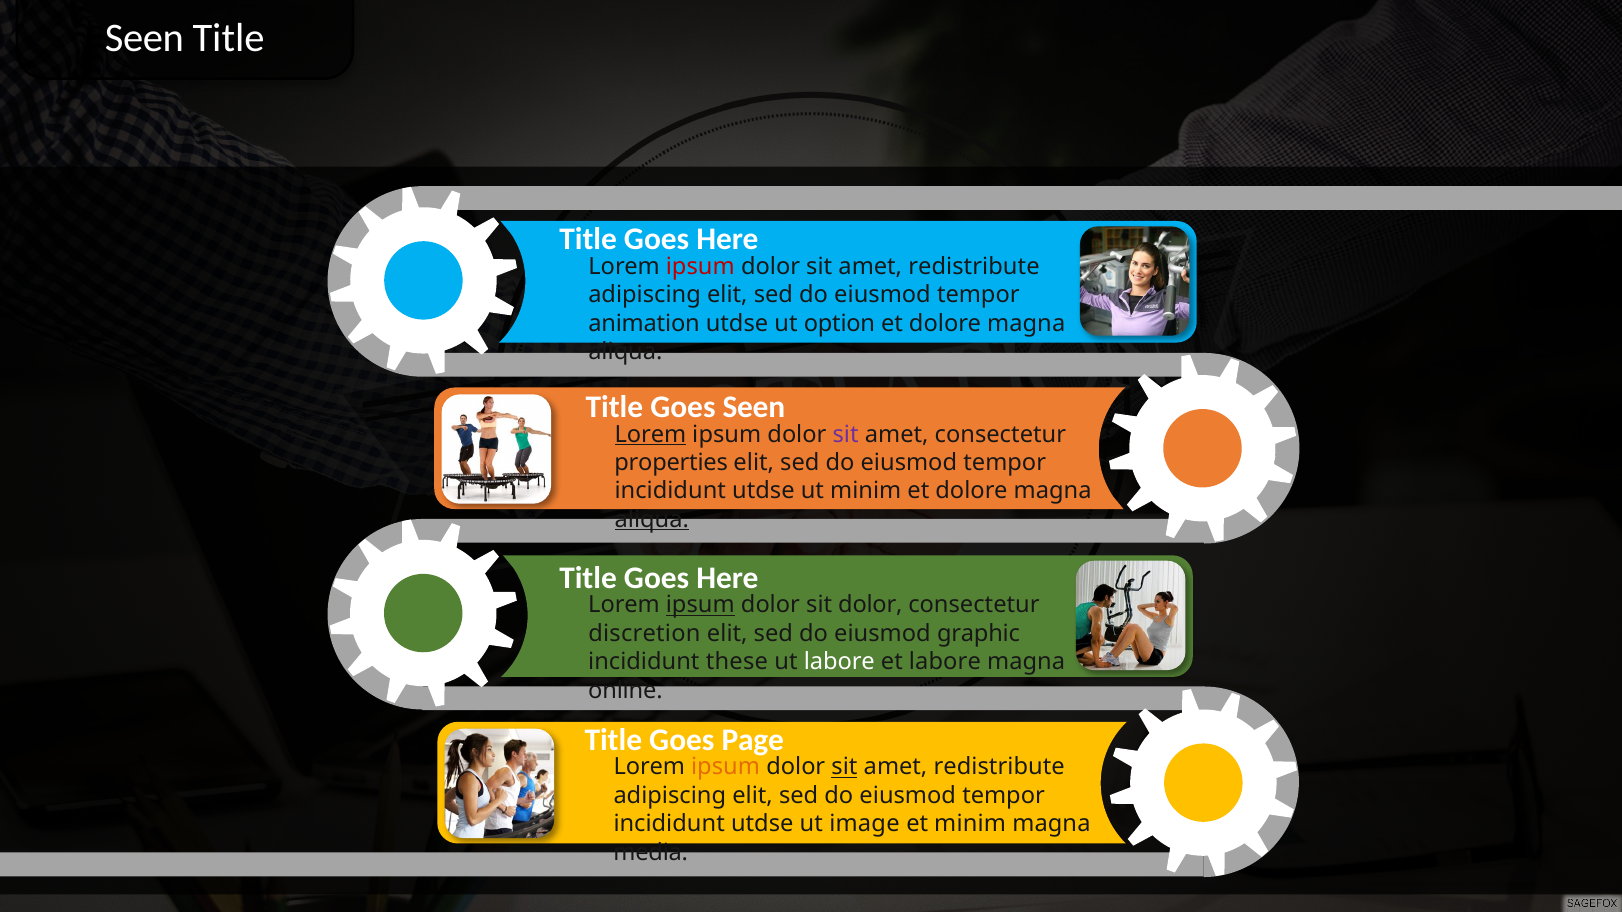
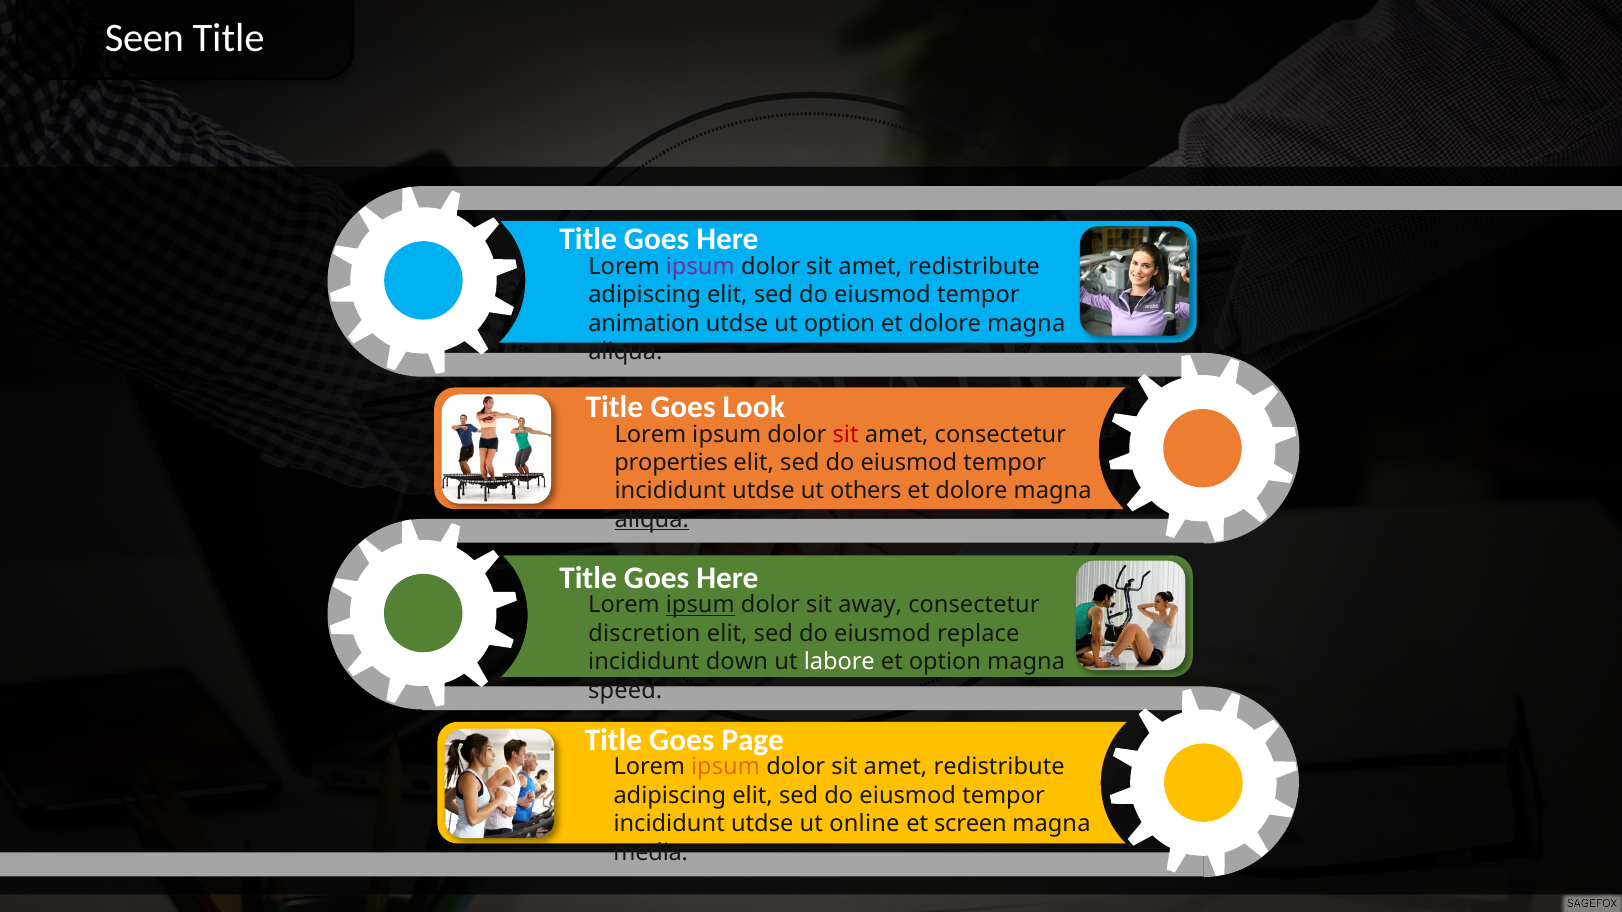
ipsum colour: red -> purple (700, 267)
Goes Seen: Seen -> Look (754, 407)
Lorem underline: present -> none (650, 434)
sit colour: purple -> red (846, 434)
ut minim: minim -> others (866, 491)
sit dolor: dolor -> away (870, 605)
graphic: graphic -> replace (978, 634)
these: these -> down (737, 662)
et labore: labore -> option (945, 662)
online: online -> speed (625, 691)
sit underline: present -> none (844, 767)
image: image -> online (864, 824)
et minim: minim -> screen (970, 824)
